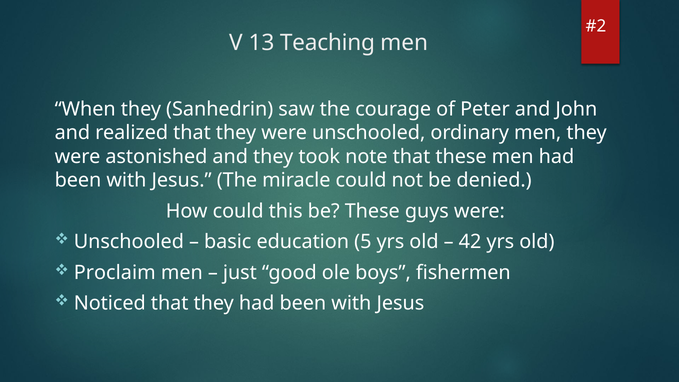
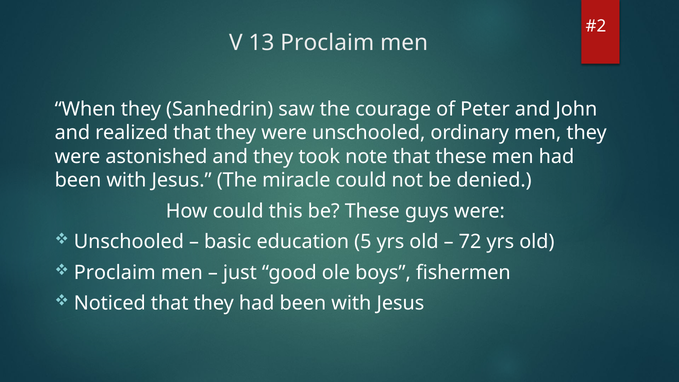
13 Teaching: Teaching -> Proclaim (327, 43)
42: 42 -> 72 (470, 242)
